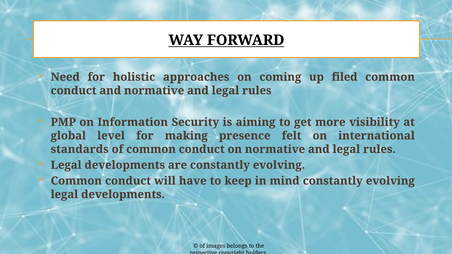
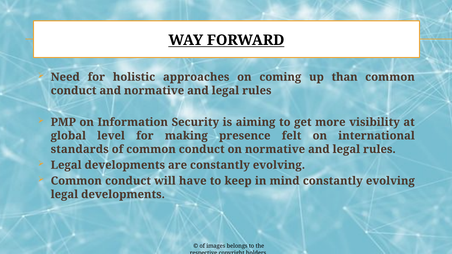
filed: filed -> than (345, 77)
